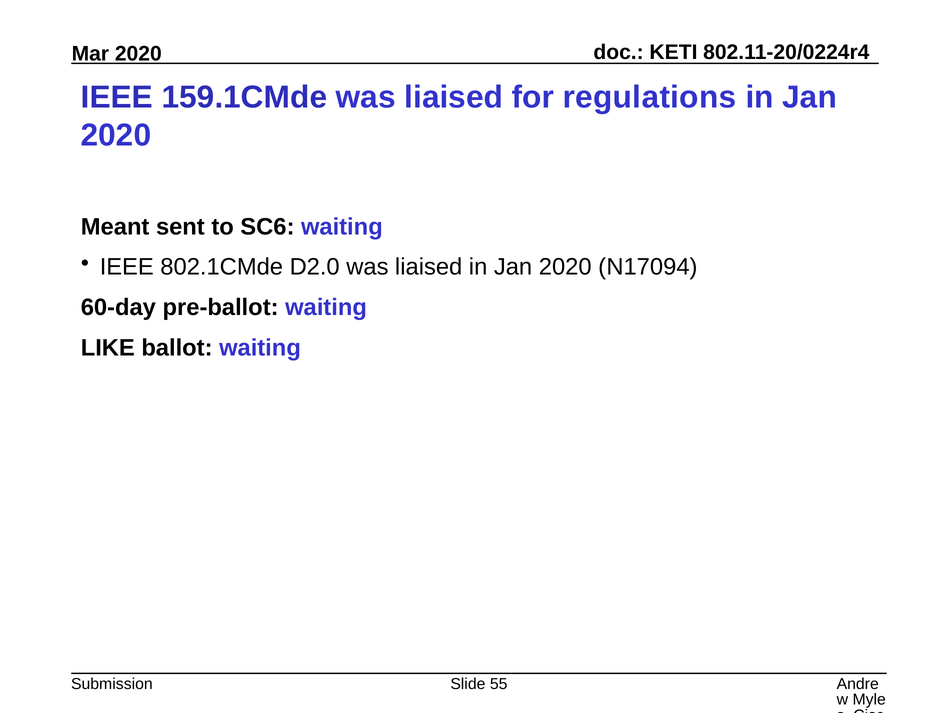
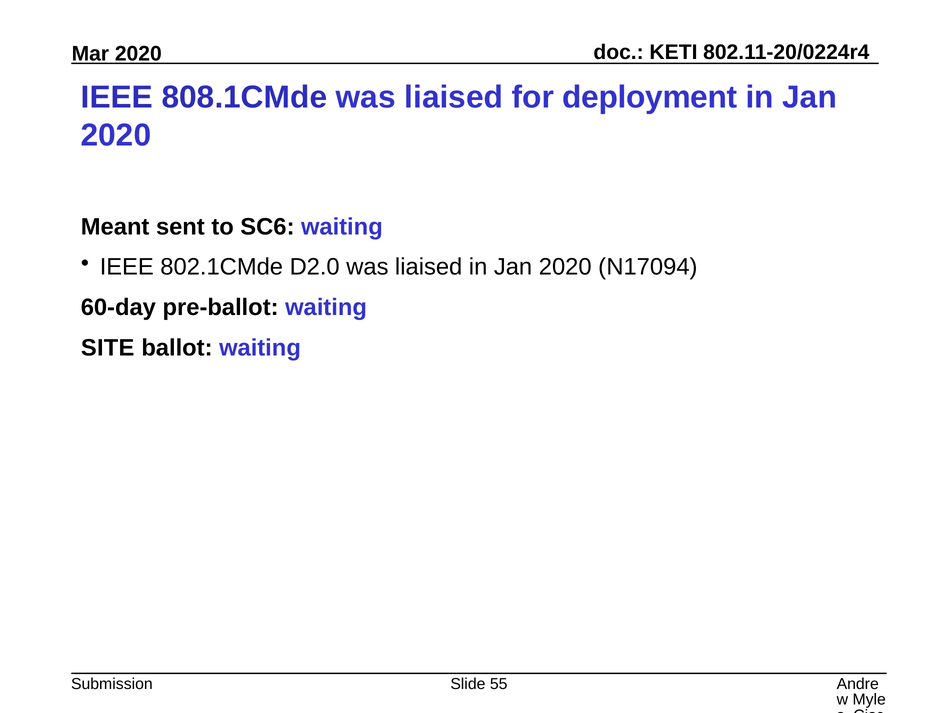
159.1CMde: 159.1CMde -> 808.1CMde (244, 97)
regulations: regulations -> deployment (650, 97)
LIKE: LIKE -> SITE (108, 348)
